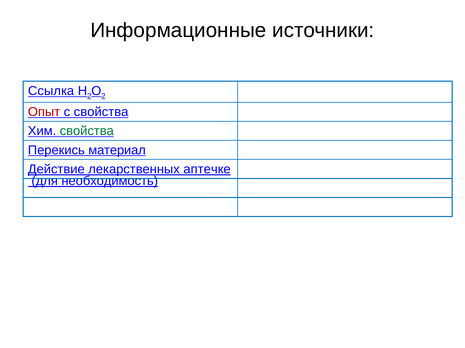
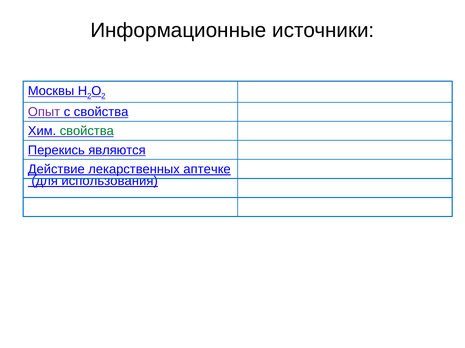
Ссылка: Ссылка -> Москвы (51, 91)
Опыт colour: red -> purple (44, 112)
материал: материал -> являются (117, 150)
необходимость: необходимость -> использования (110, 181)
